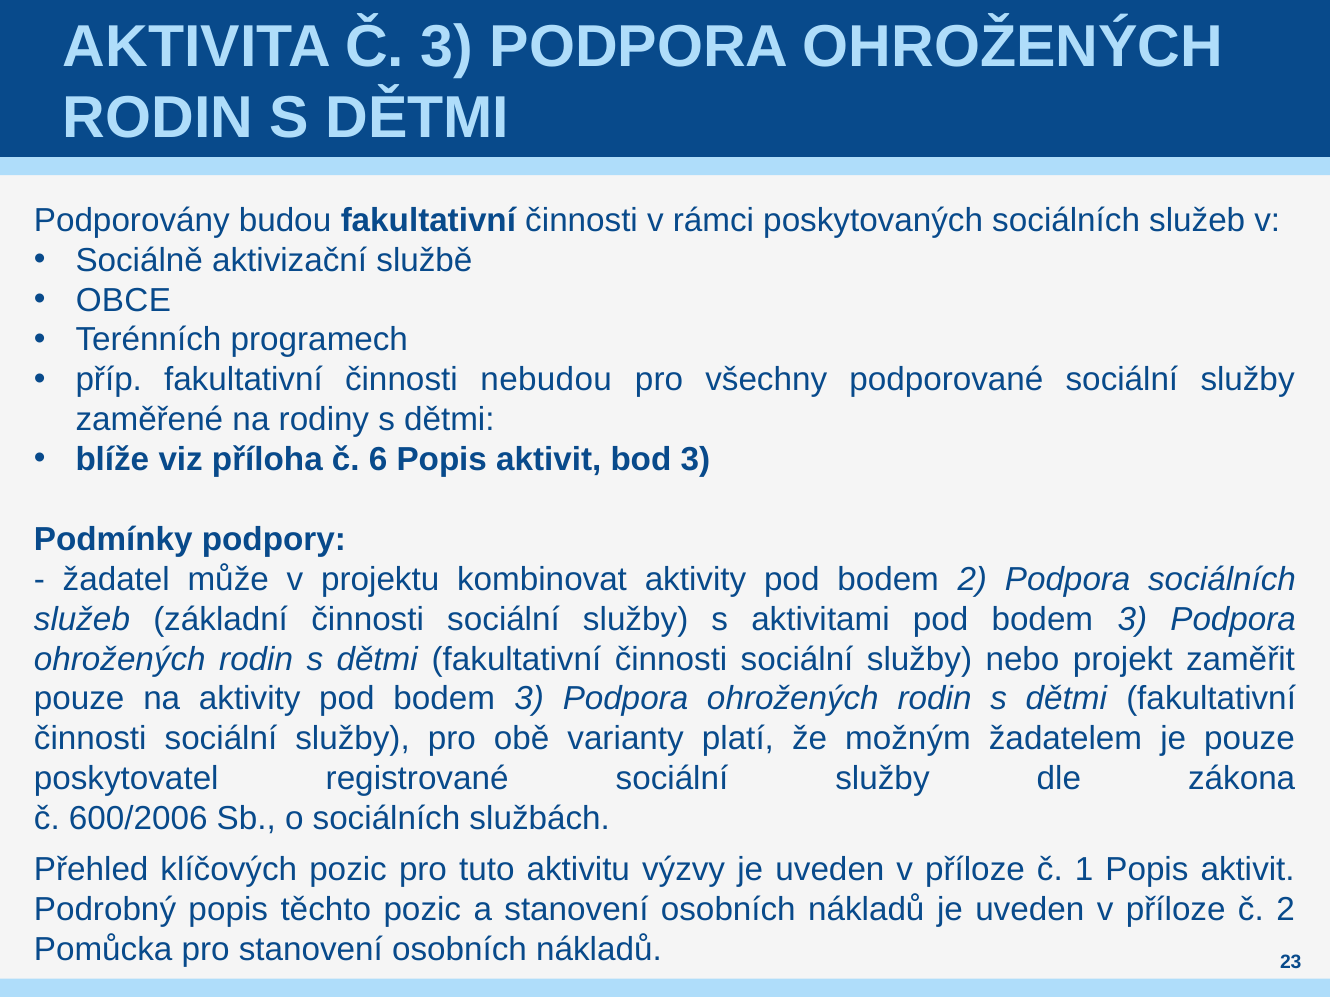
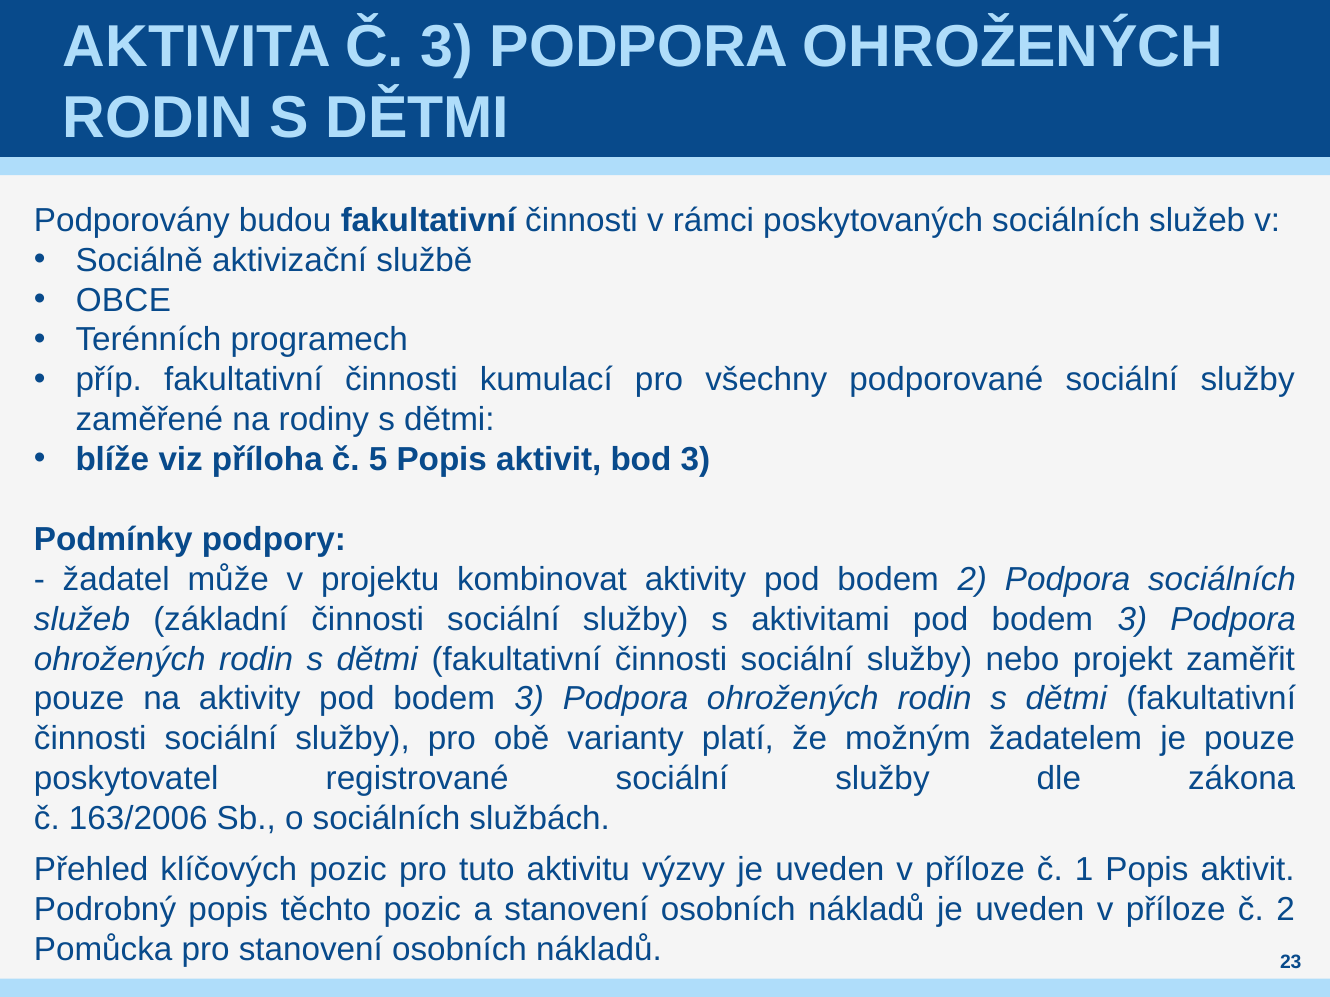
nebudou: nebudou -> kumulací (546, 380)
6: 6 -> 5 (378, 460)
600/2006: 600/2006 -> 163/2006 (138, 819)
